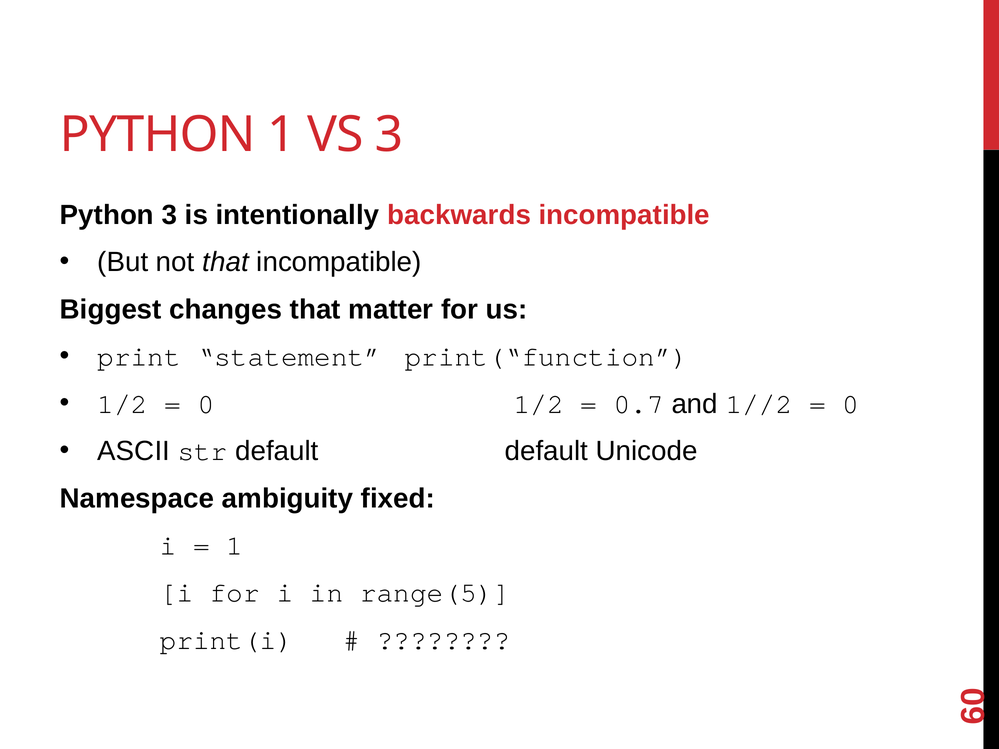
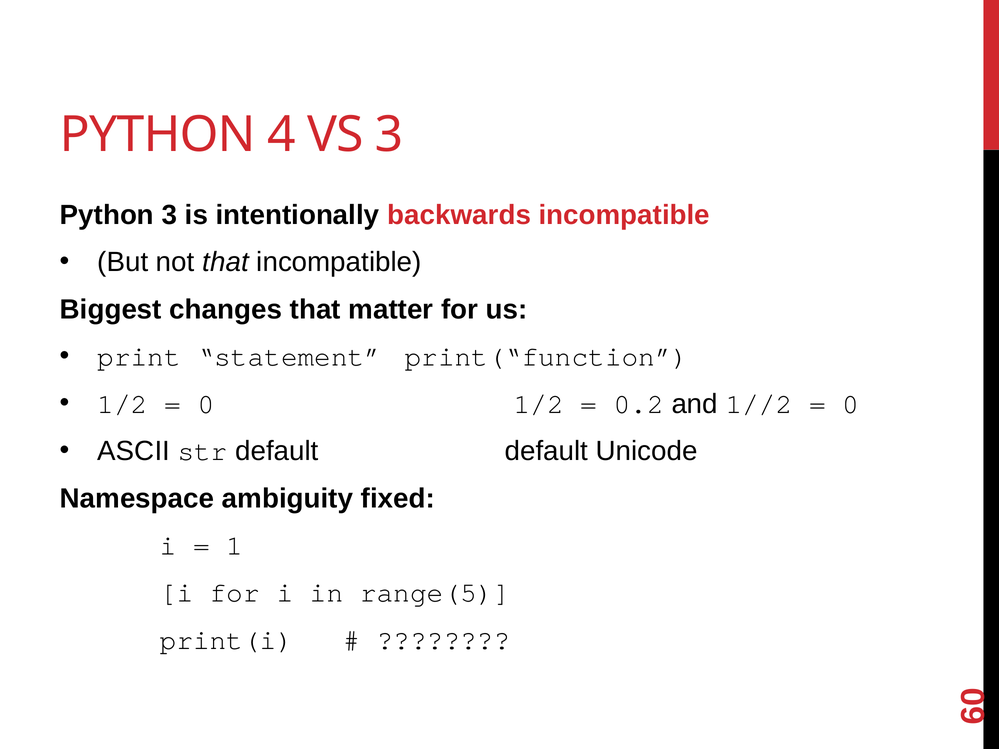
PYTHON 1: 1 -> 4 (282, 135)
0.7: 0.7 -> 0.2 (639, 404)
